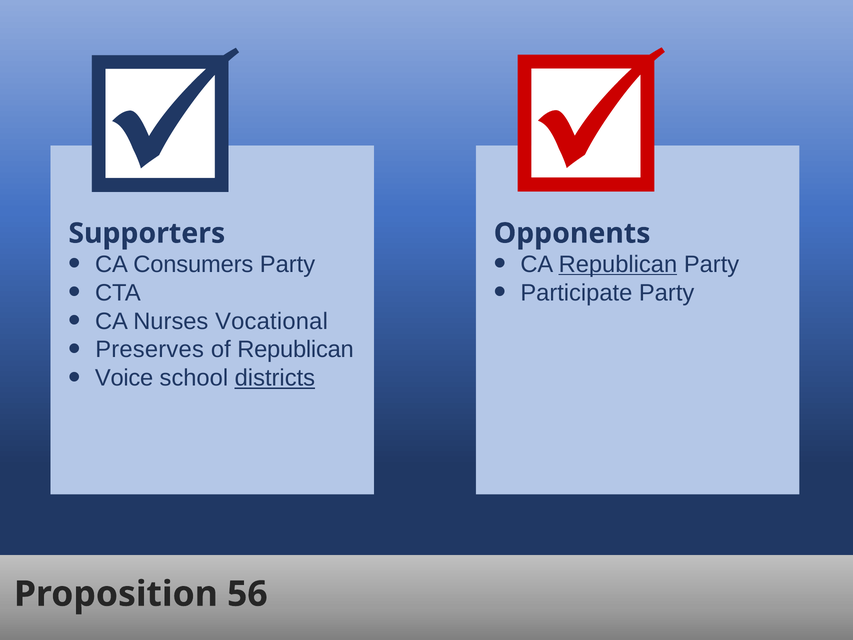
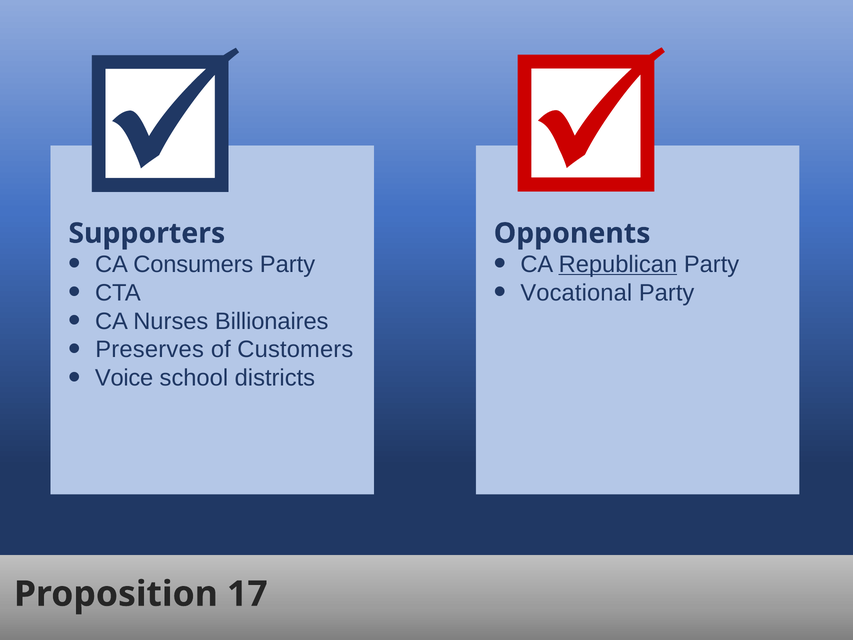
Participate: Participate -> Vocational (576, 293)
Vocational: Vocational -> Billionaires (272, 321)
of Republican: Republican -> Customers (295, 350)
districts underline: present -> none (275, 378)
56: 56 -> 17 (247, 594)
